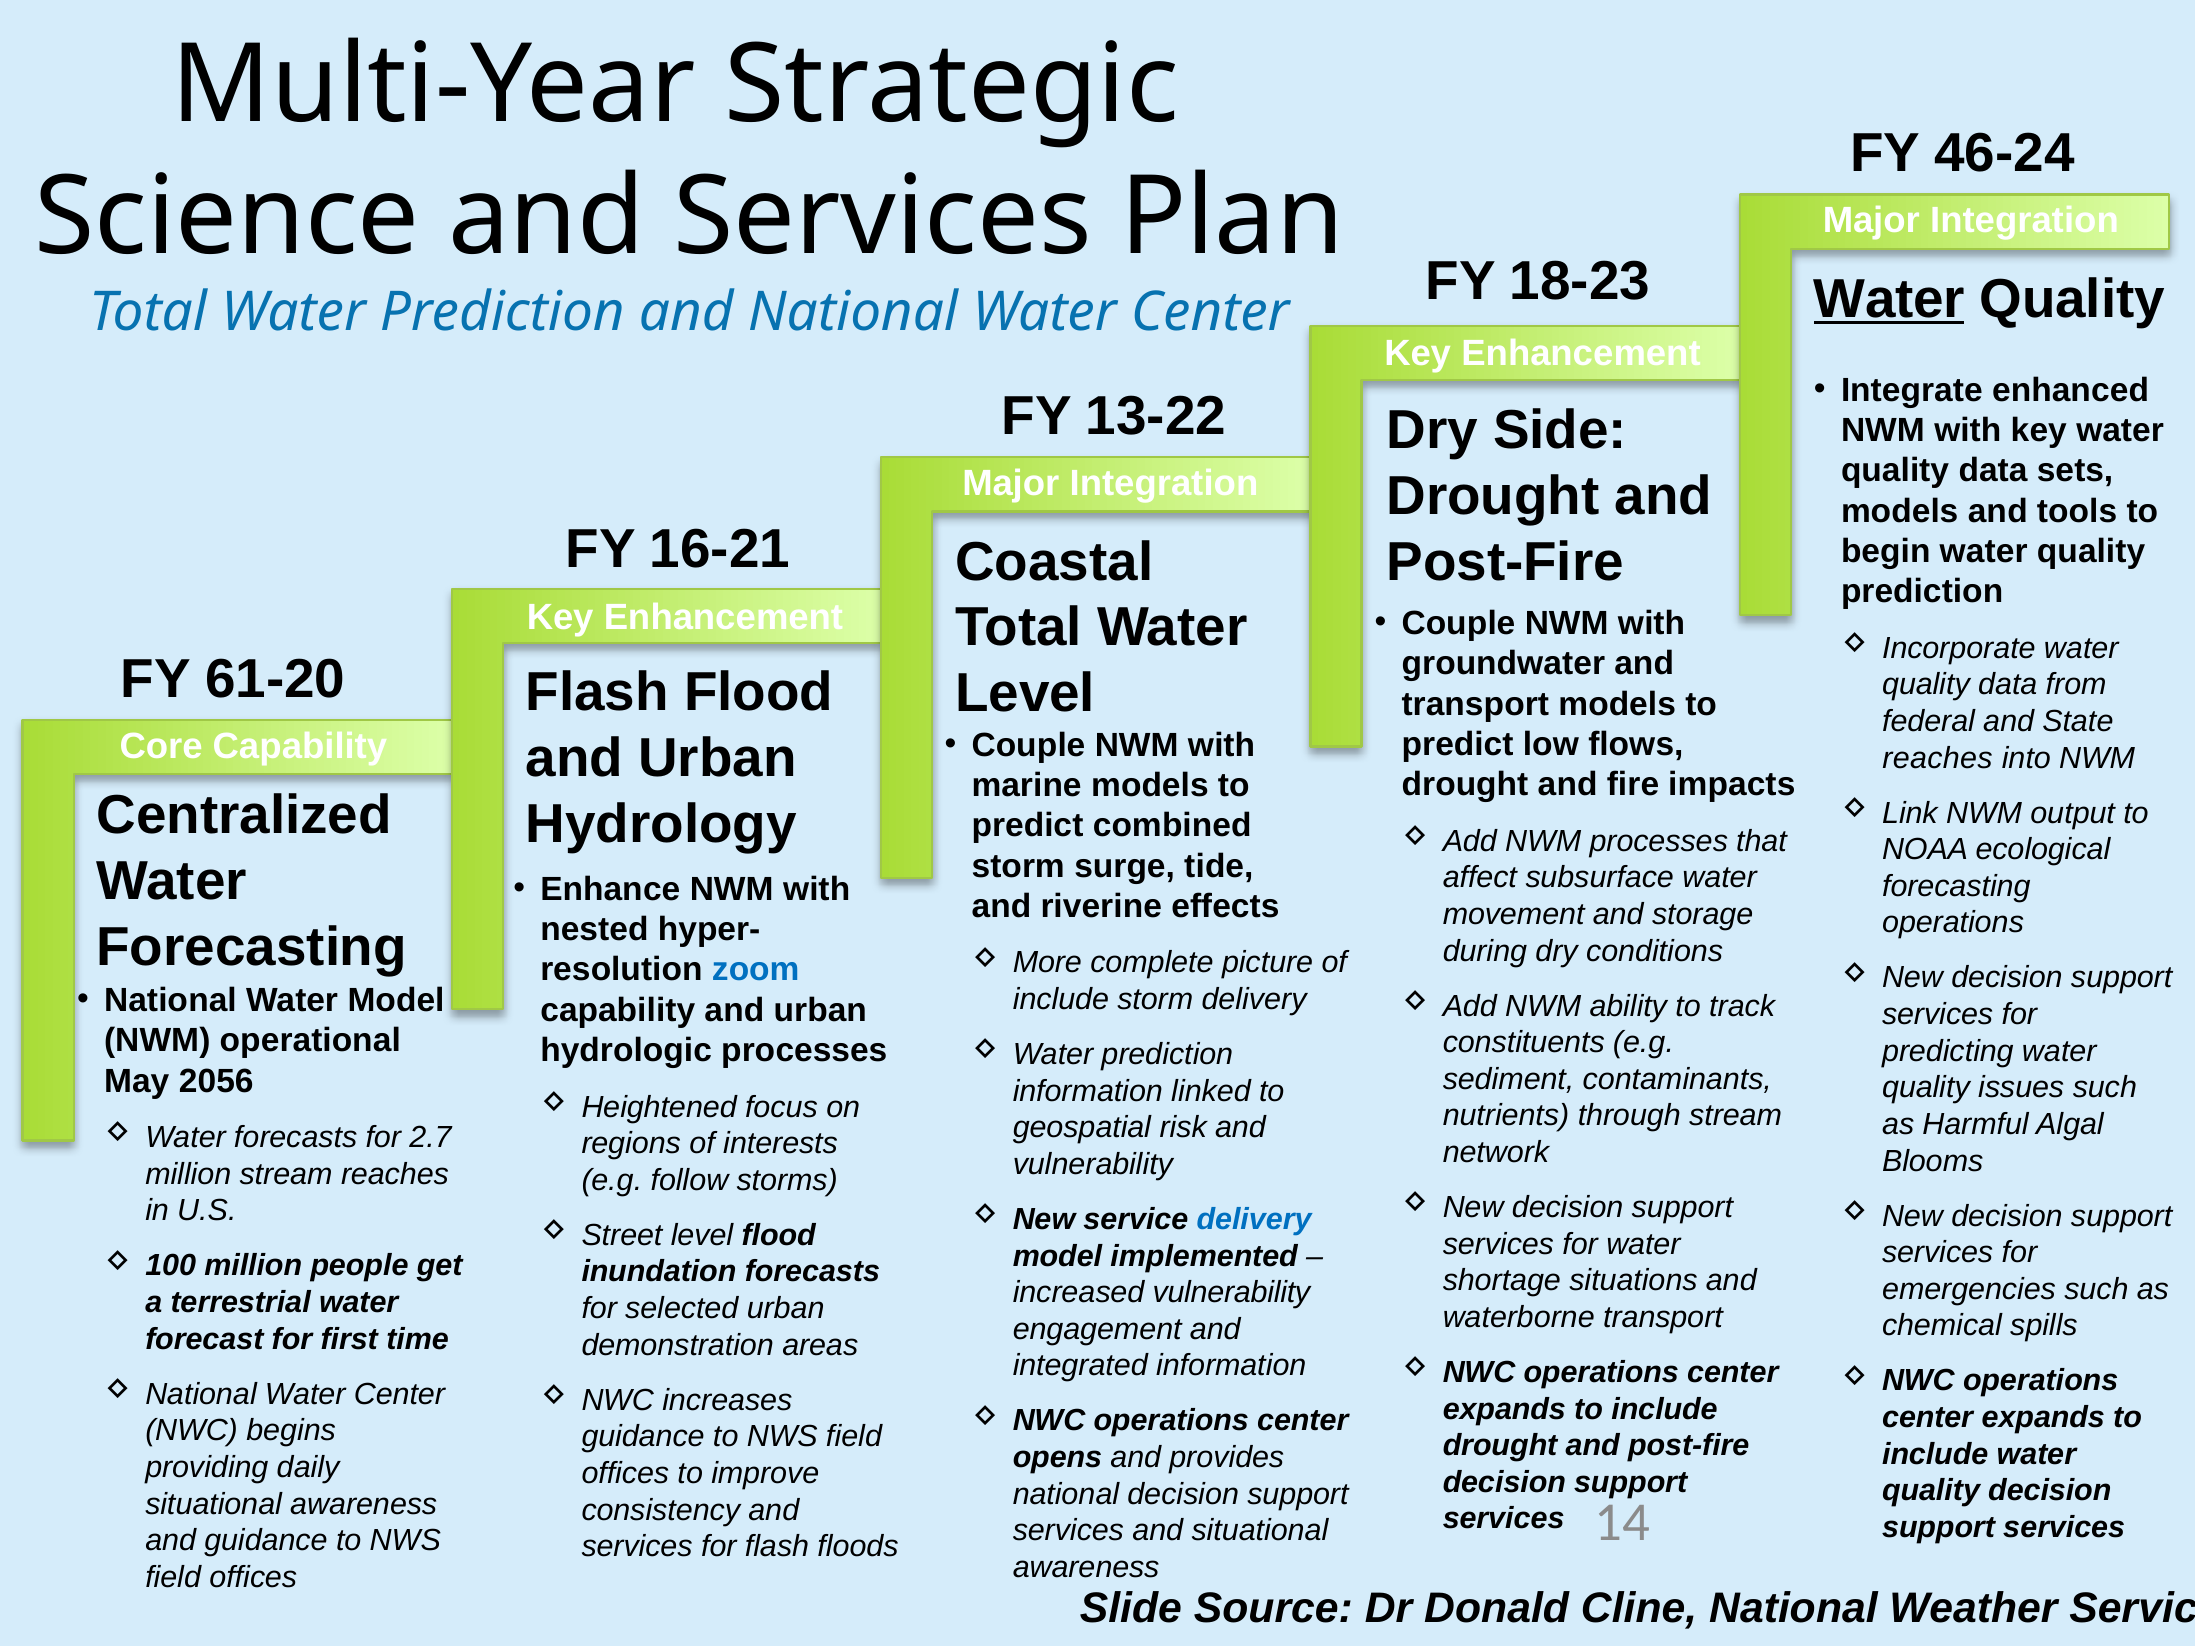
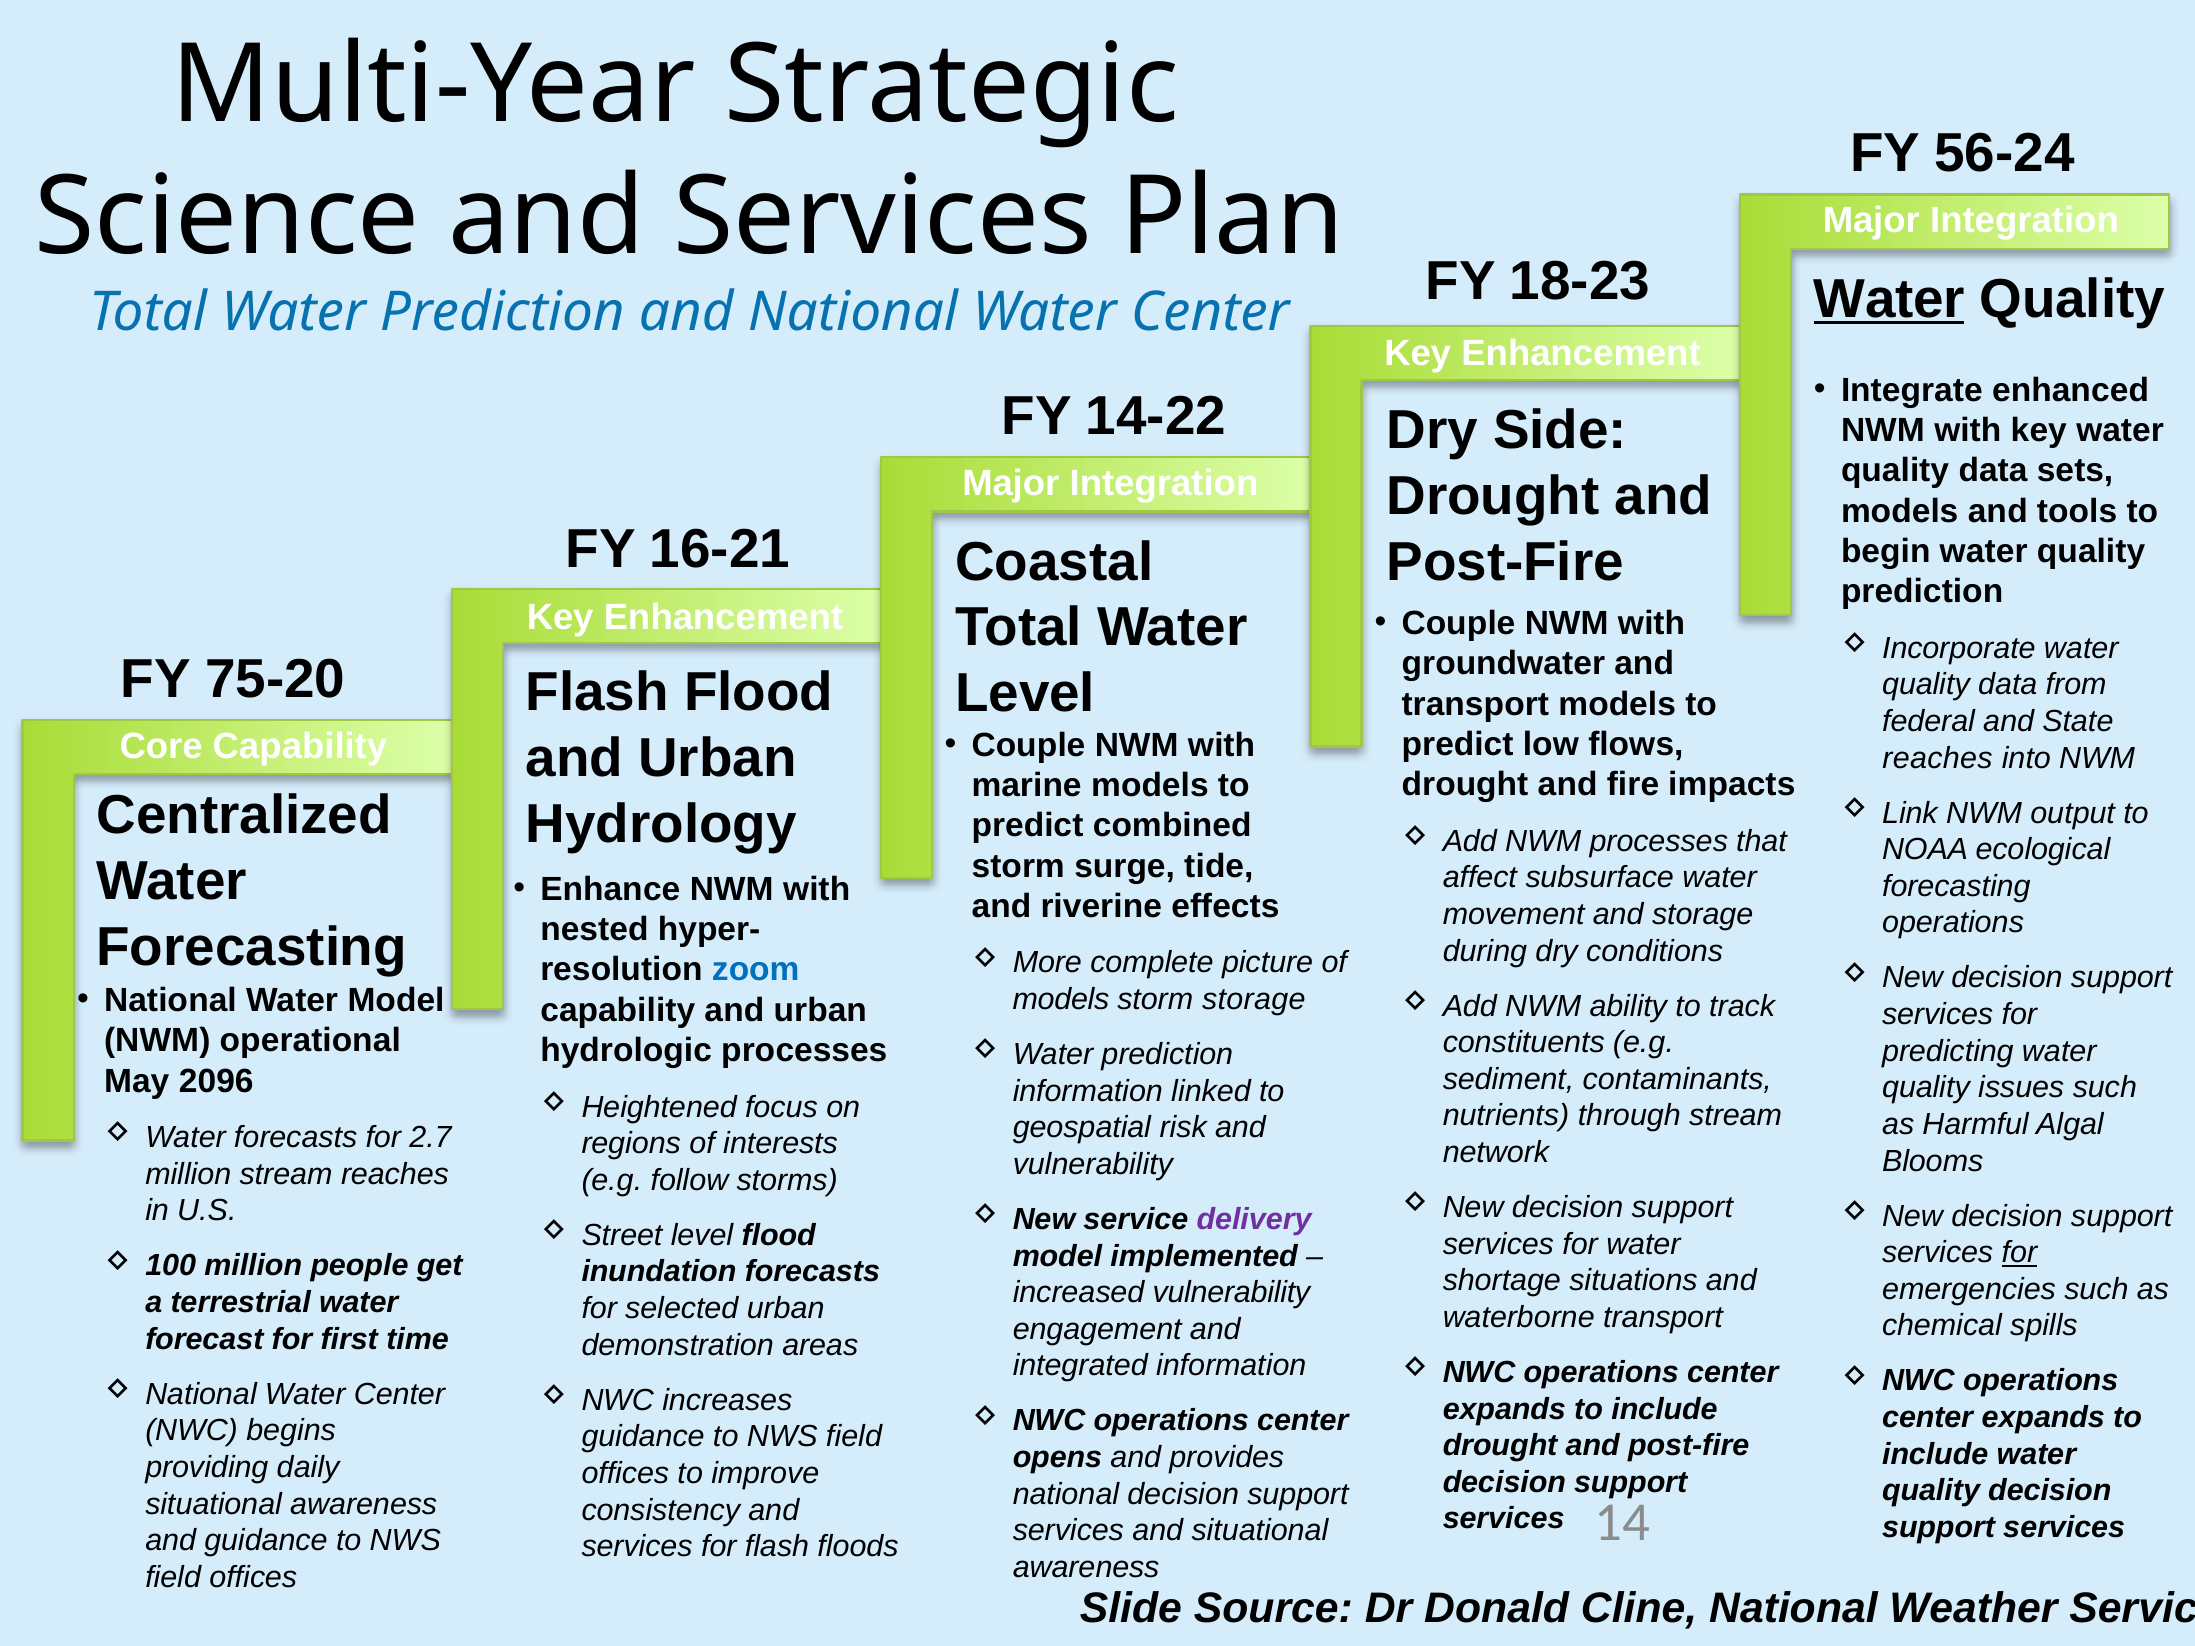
46-24: 46-24 -> 56-24 (2005, 154)
13-22: 13-22 -> 14-22 (1156, 416)
61-20: 61-20 -> 75-20 (275, 679)
include: include -> models (1061, 1000)
storm delivery: delivery -> storage (1254, 1000)
2056: 2056 -> 2096 (216, 1081)
delivery colour: blue -> purple (1254, 1220)
for underline: none -> present (2019, 1253)
